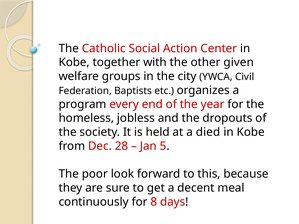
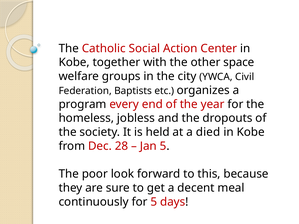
given: given -> space (239, 62)
for 8: 8 -> 5 (154, 202)
